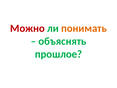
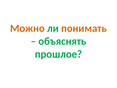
Можно colour: red -> orange (27, 28)
